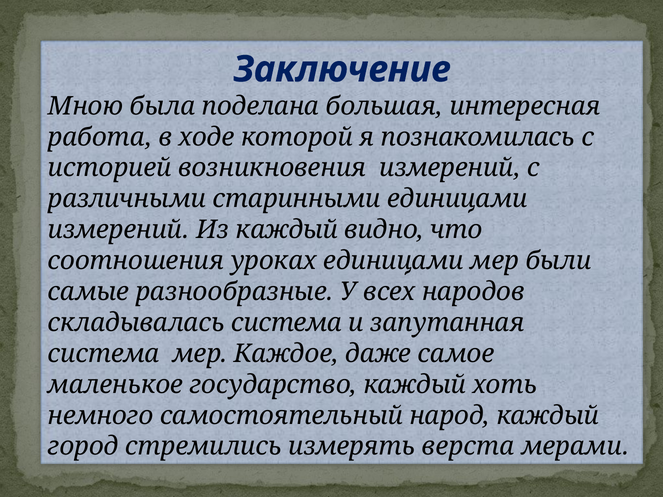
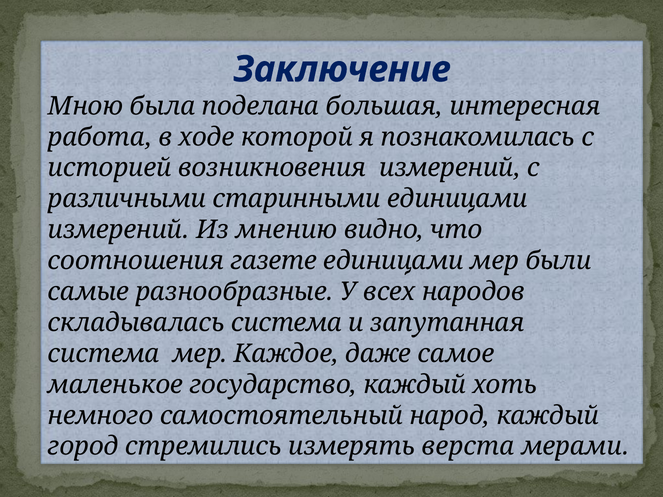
Из каждый: каждый -> мнению (287, 230)
уроках: уроках -> газете (274, 261)
